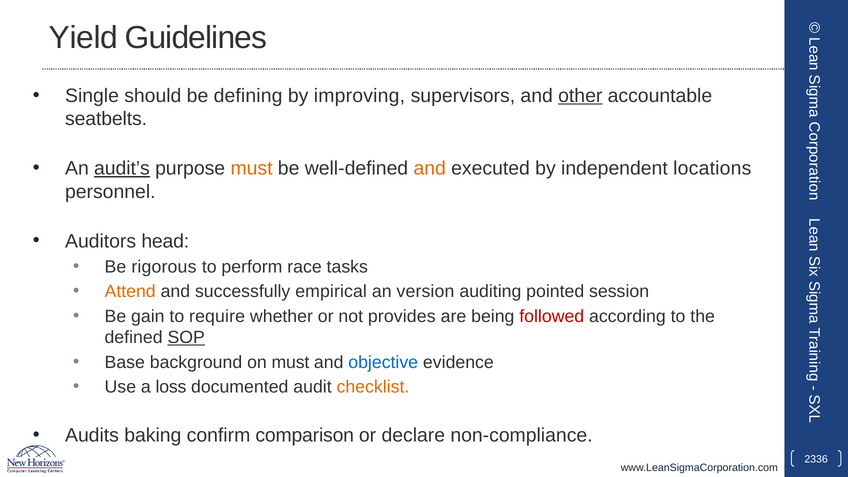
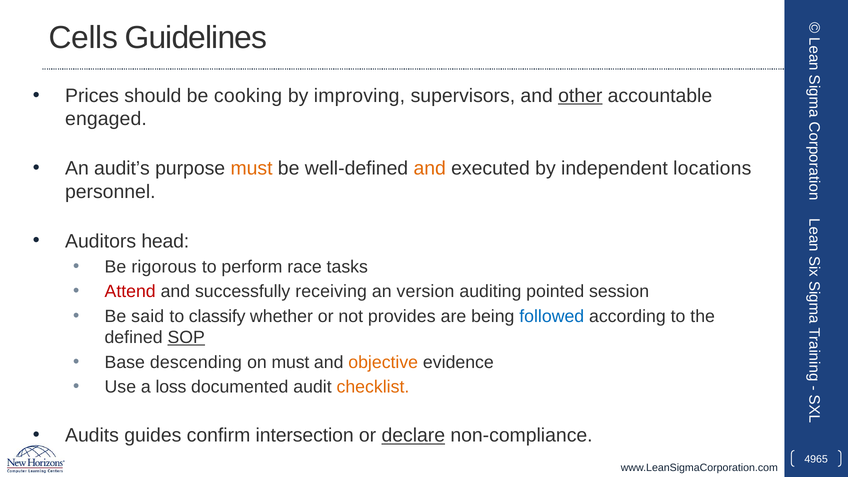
Yield: Yield -> Cells (83, 38)
Single: Single -> Prices (92, 96)
defining: defining -> cooking (248, 96)
seatbelts: seatbelts -> engaged (106, 119)
audit’s underline: present -> none (122, 168)
Attend colour: orange -> red (130, 292)
empirical: empirical -> receiving (331, 292)
gain: gain -> said (148, 316)
require: require -> classify (217, 316)
followed colour: red -> blue (552, 316)
background: background -> descending (196, 362)
objective colour: blue -> orange (383, 362)
baking: baking -> guides (153, 436)
comparison: comparison -> intersection (305, 436)
declare underline: none -> present (413, 436)
2336: 2336 -> 4965 (816, 459)
